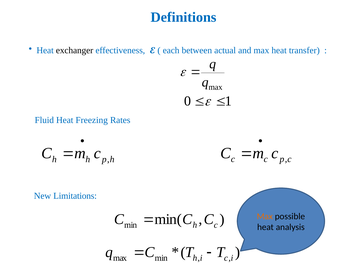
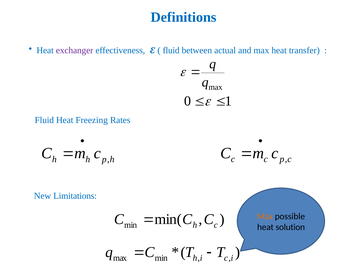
exchanger colour: black -> purple (75, 50)
each: each -> fluid (171, 50)
analysis: analysis -> solution (290, 227)
